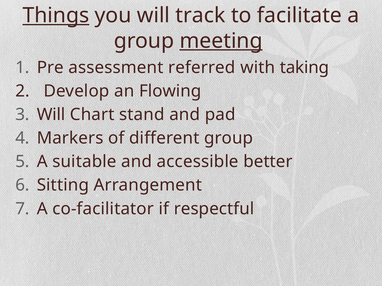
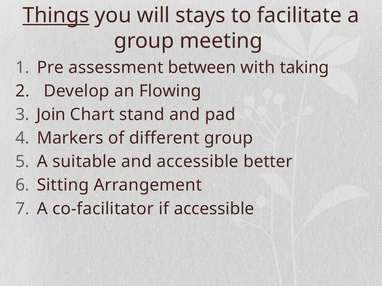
track: track -> stays (201, 15)
meeting underline: present -> none (221, 41)
referred: referred -> between (202, 68)
Will: Will -> Join (51, 115)
if respectful: respectful -> accessible (214, 209)
